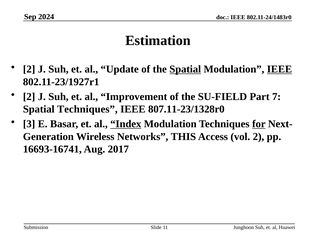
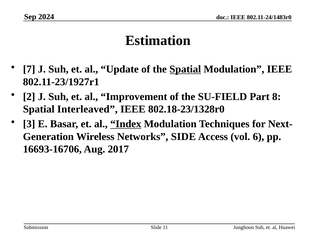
2: 2 -> 7 (29, 69)
IEEE underline: present -> none (279, 69)
7: 7 -> 8 (277, 97)
Spatial Techniques: Techniques -> Interleaved (87, 109)
807.11-23/1328r0: 807.11-23/1328r0 -> 802.18-23/1328r0 (186, 109)
for underline: present -> none (259, 124)
THIS: THIS -> SIDE (183, 137)
vol 2: 2 -> 6 (258, 137)
16693-16741: 16693-16741 -> 16693-16706 (52, 149)
